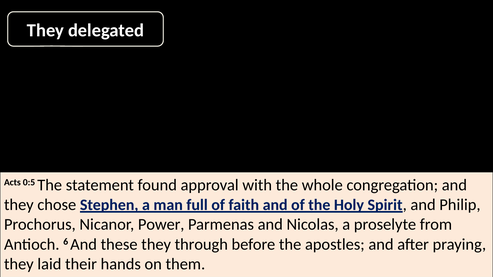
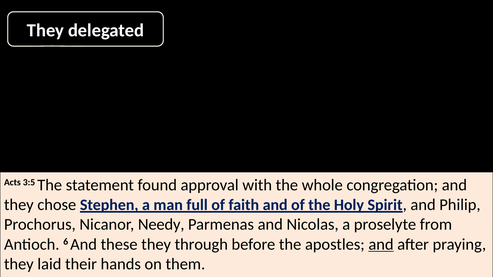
0:5: 0:5 -> 3:5 (29, 183)
Power: Power -> Needy (161, 225)
and underline: none -> present (381, 245)
